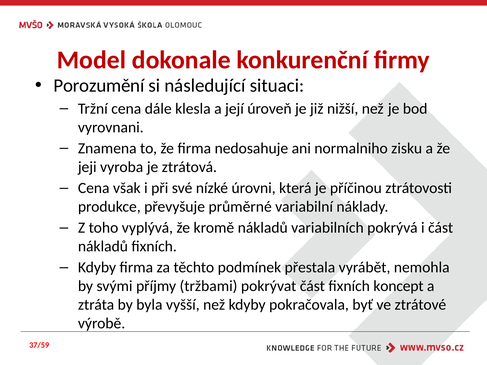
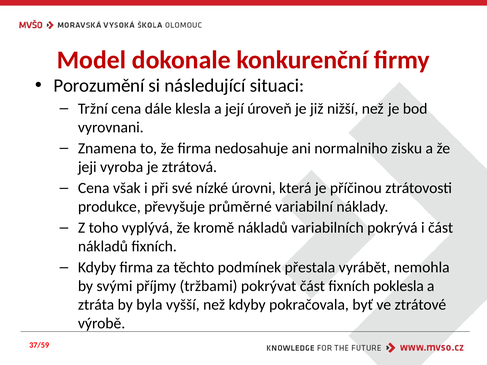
koncept: koncept -> poklesla (398, 286)
